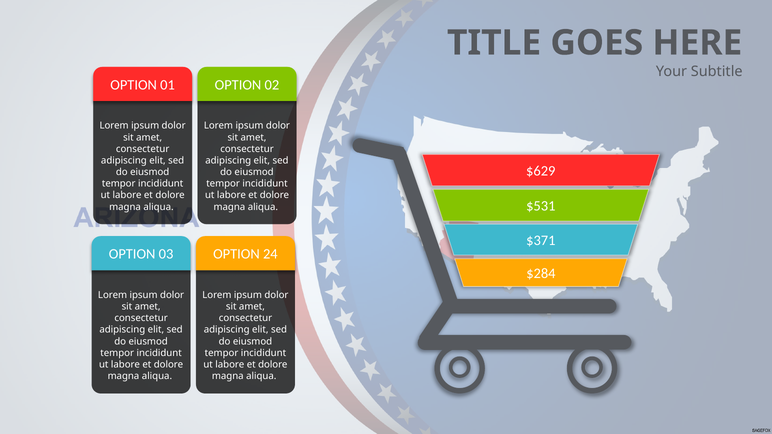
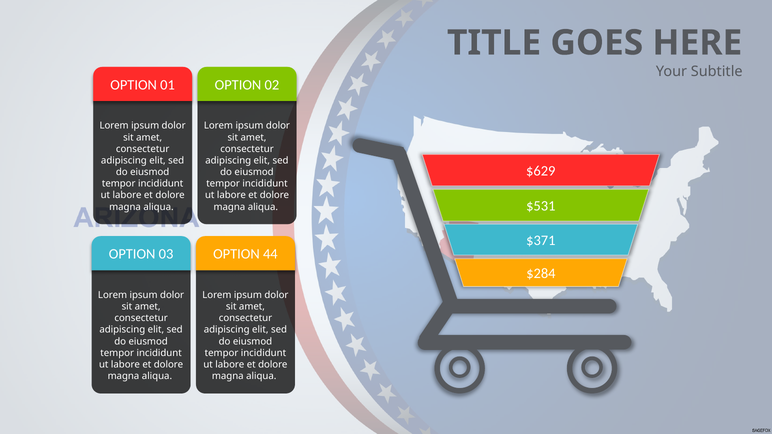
24: 24 -> 44 (270, 254)
